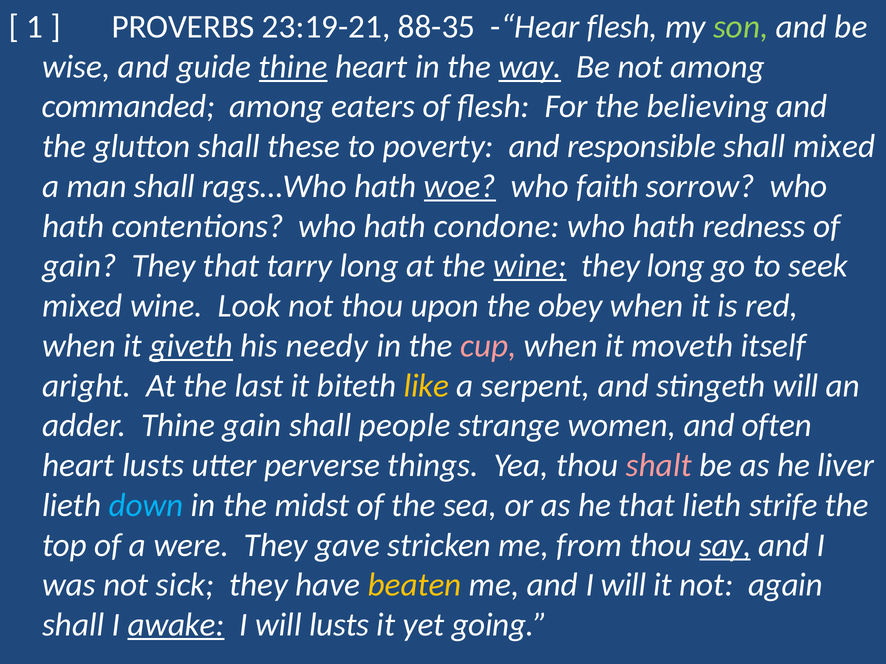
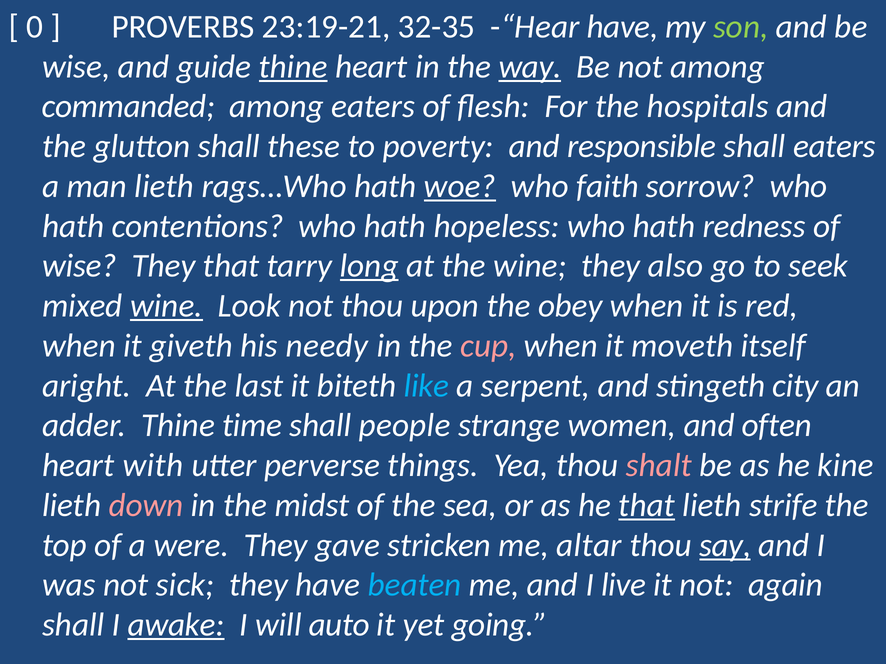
1: 1 -> 0 (35, 27)
88-35: 88-35 -> 32-35 (437, 27)
-“Hear flesh: flesh -> have (622, 27)
believing: believing -> hospitals (708, 107)
shall mixed: mixed -> eaters (834, 146)
man shall: shall -> lieth (164, 186)
condone: condone -> hopeless (497, 226)
gain: gain -> wise (79, 266)
long underline: none -> present (369, 266)
wine underline: present -> none (530, 266)
they long: long -> also (676, 266)
wine underline: none -> present (166, 306)
giveth underline: present -> none (191, 346)
like colour: yellow -> light blue (426, 386)
stingeth will: will -> city (796, 386)
Thine gain: gain -> time (252, 426)
heart lusts: lusts -> with (153, 466)
liver: liver -> kine (846, 466)
down colour: light blue -> pink (146, 506)
that underline: none -> present (647, 506)
from: from -> altar (589, 545)
beaten colour: yellow -> light blue (415, 585)
and I will: will -> live (624, 585)
will lusts: lusts -> auto (339, 625)
